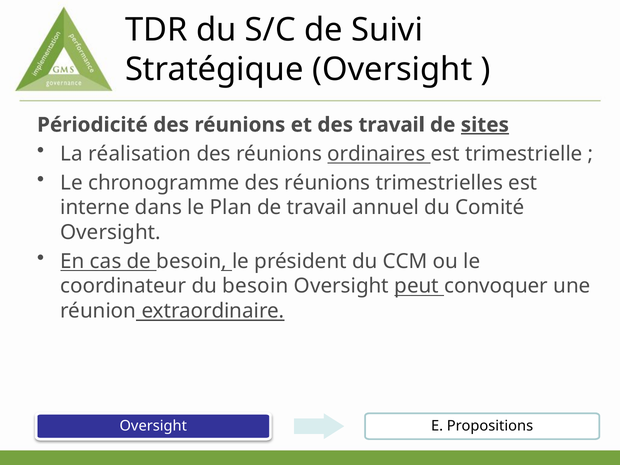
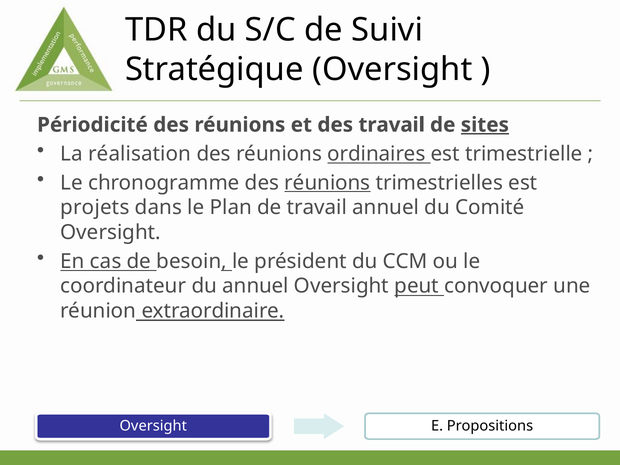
réunions underline: none -> present (327, 183)
interne: interne -> projets (95, 208)
du besoin: besoin -> annuel (256, 286)
